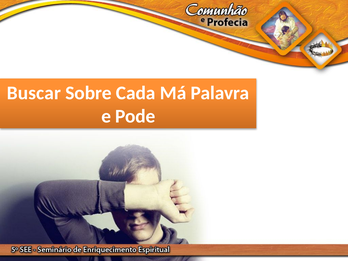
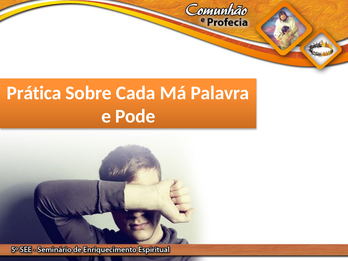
Buscar: Buscar -> Prática (34, 93)
